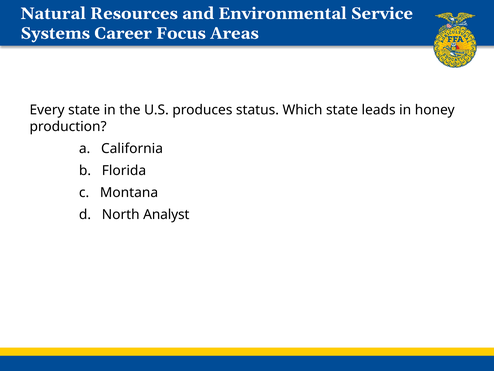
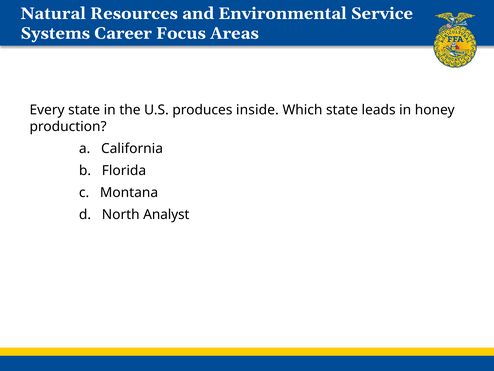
status: status -> inside (257, 110)
